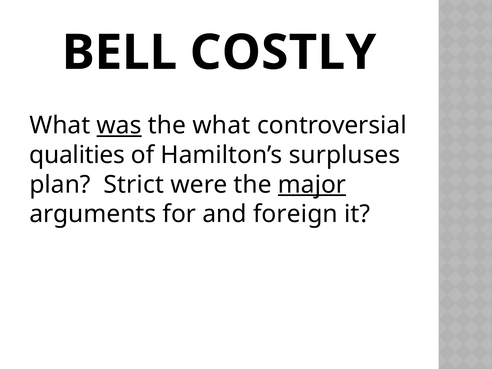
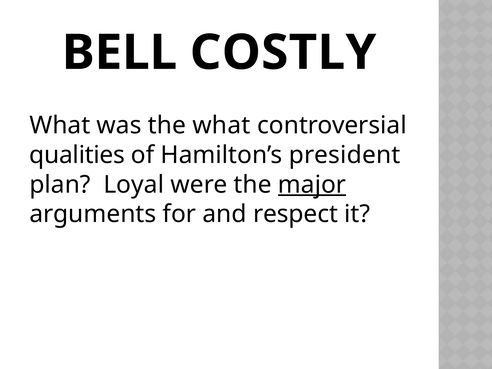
was underline: present -> none (119, 126)
surpluses: surpluses -> president (344, 155)
Strict: Strict -> Loyal (134, 185)
foreign: foreign -> respect (296, 214)
